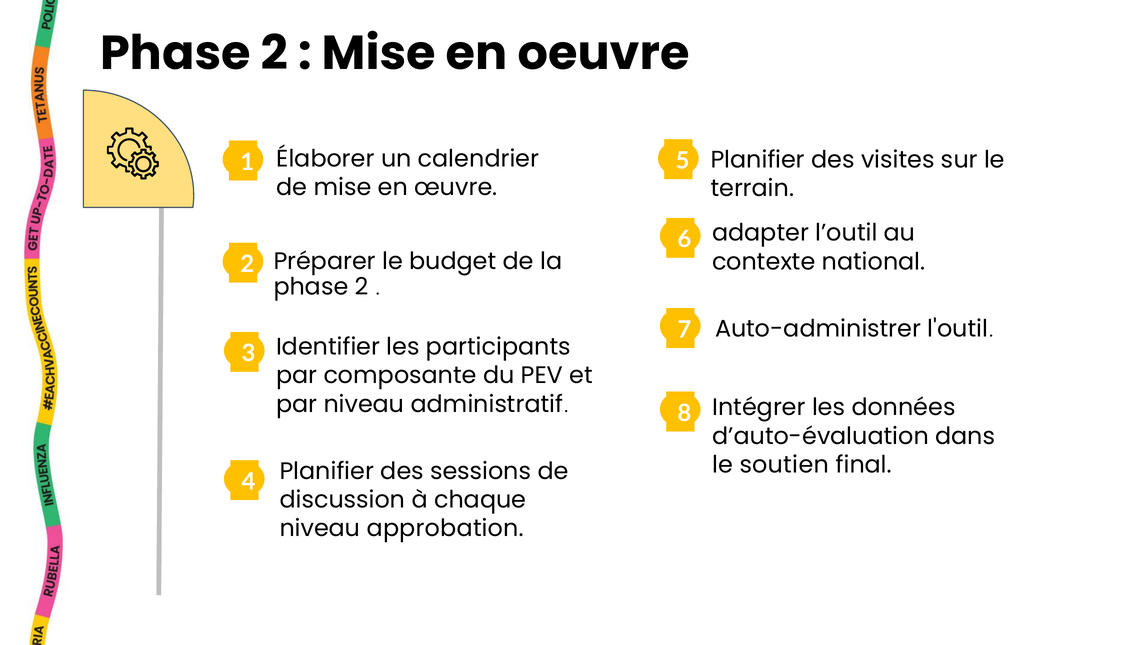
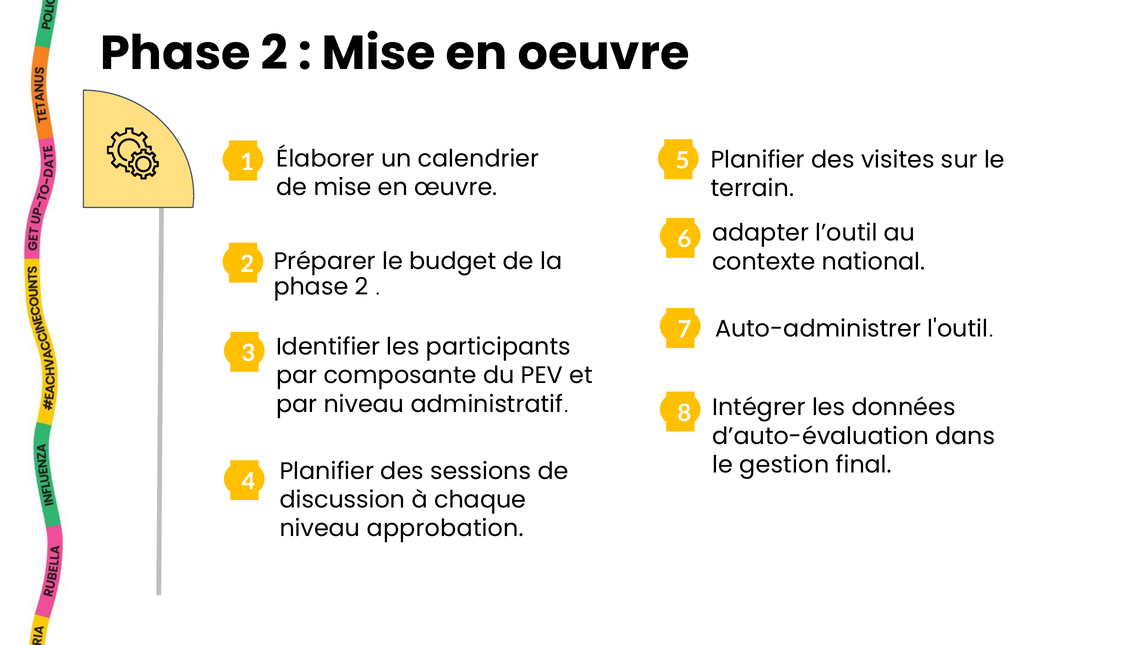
soutien: soutien -> gestion (784, 465)
